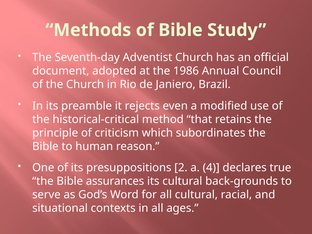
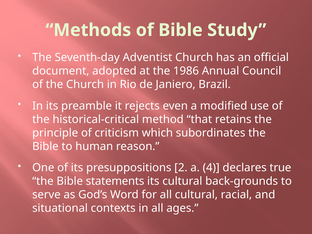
assurances: assurances -> statements (115, 181)
